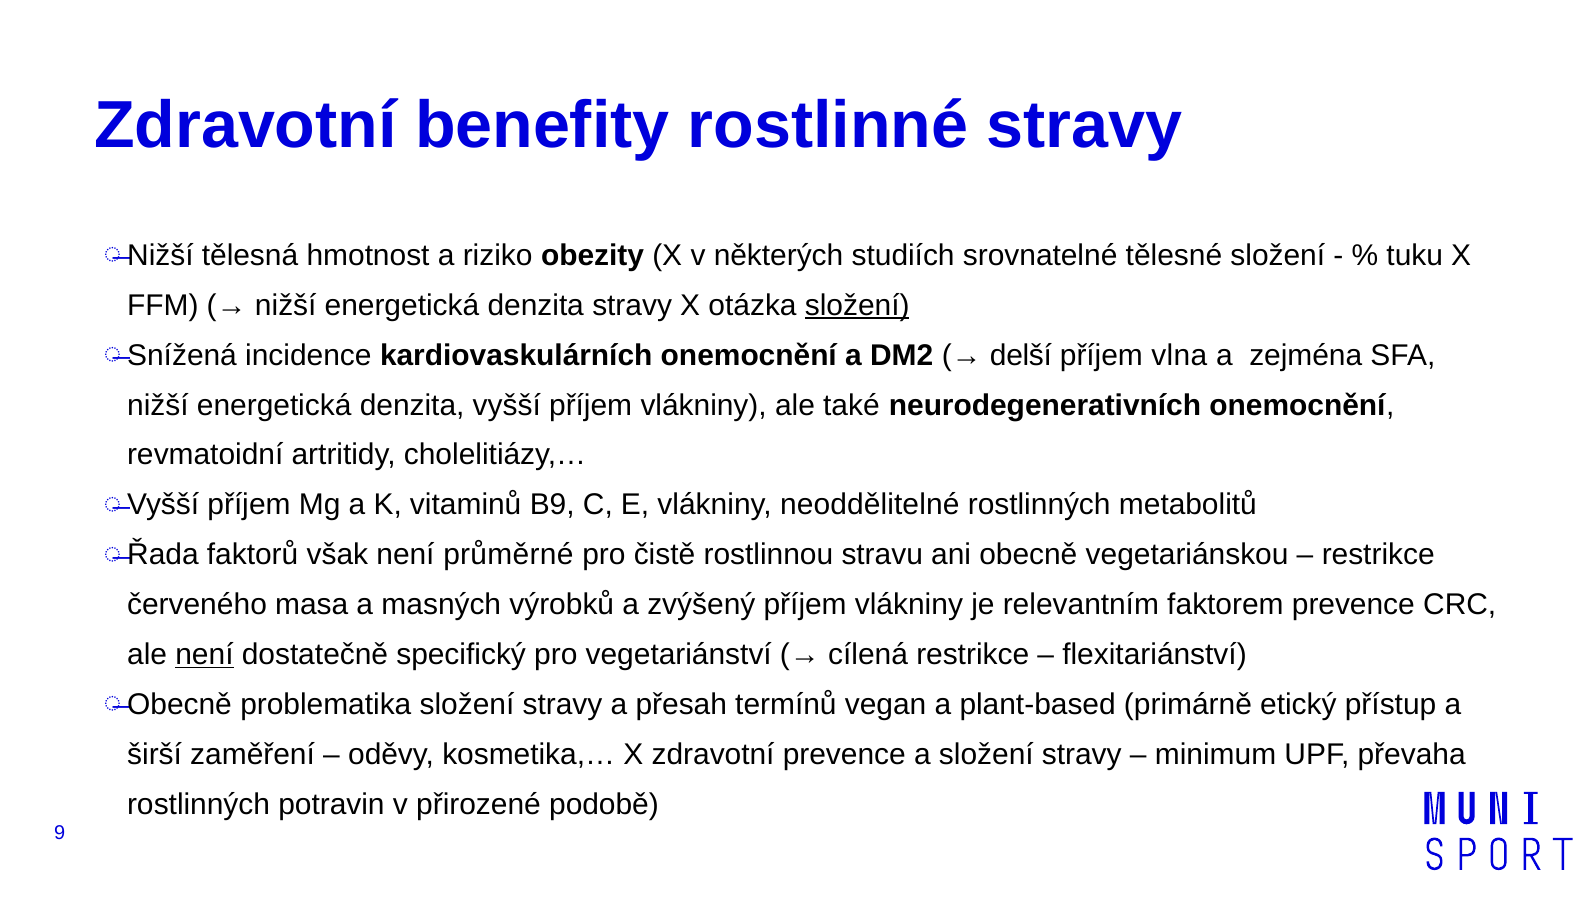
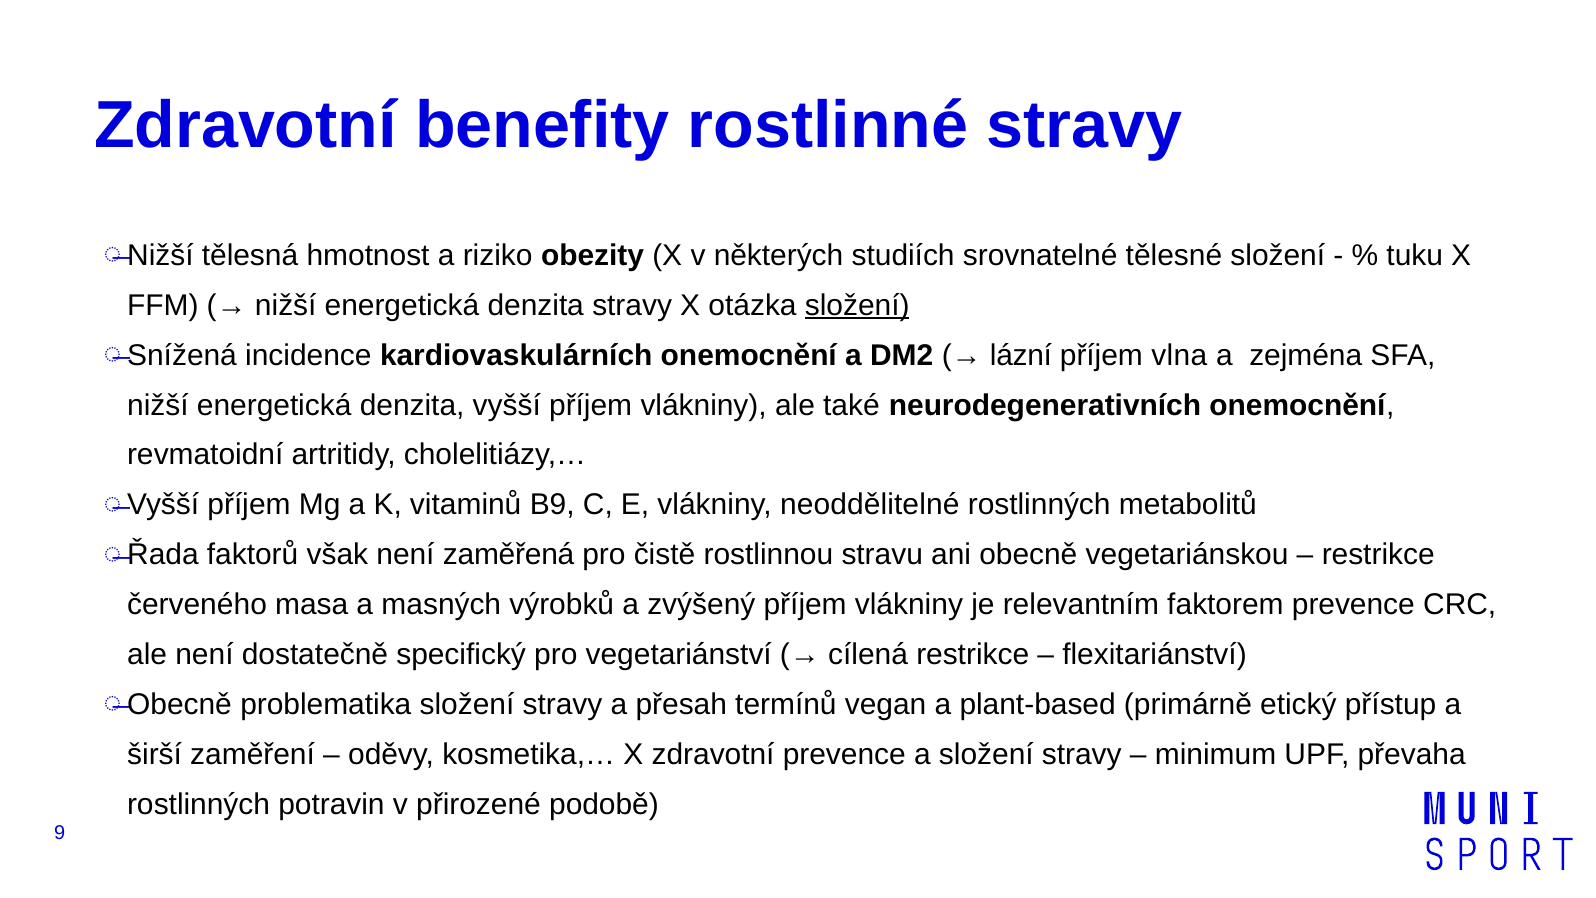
delší: delší -> lázní (1021, 355)
průměrné: průměrné -> zaměřená (509, 555)
není underline: present -> none (204, 654)
